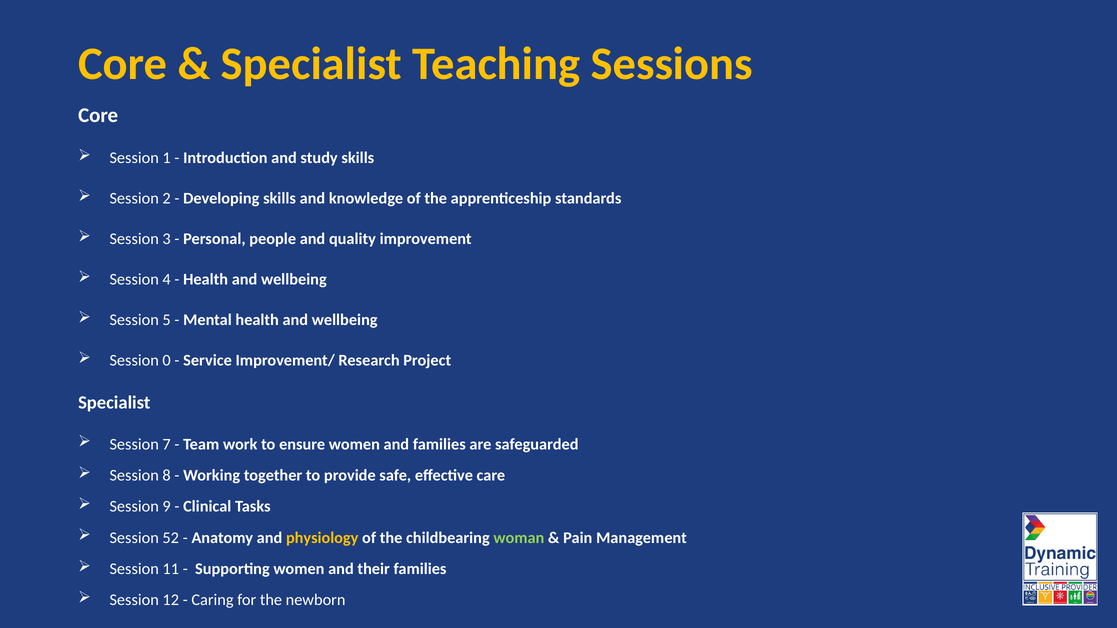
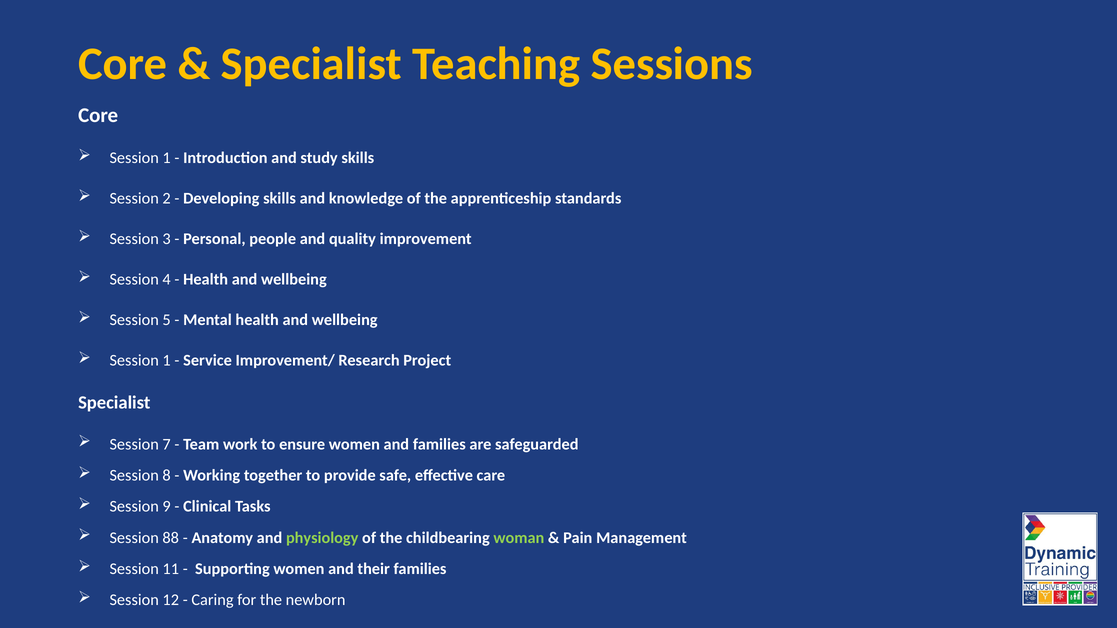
0: 0 -> 1 (167, 361)
52: 52 -> 88 (171, 538)
physiology colour: yellow -> light green (322, 538)
